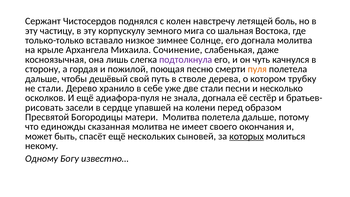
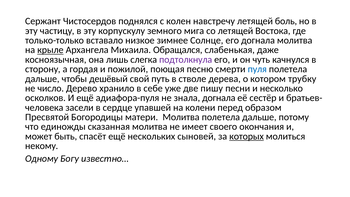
со шальная: шальная -> летящей (235, 31)
крыле underline: none -> present (50, 50)
Сочинение: Сочинение -> Обращался (178, 50)
пуля colour: orange -> blue (257, 69)
не стали: стали -> число (51, 88)
две стали: стали -> пишу (212, 88)
рисовать: рисовать -> человека (44, 107)
